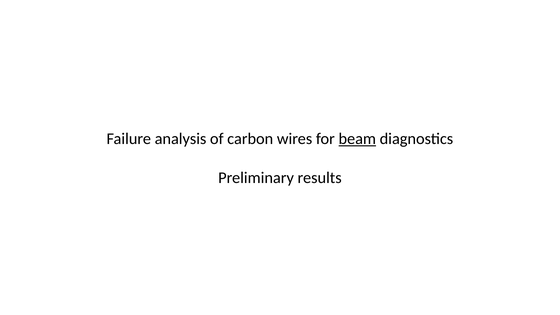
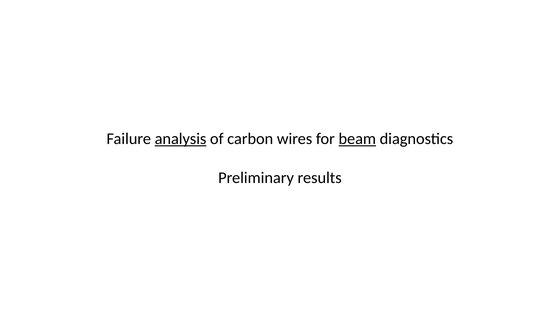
analysis underline: none -> present (181, 139)
